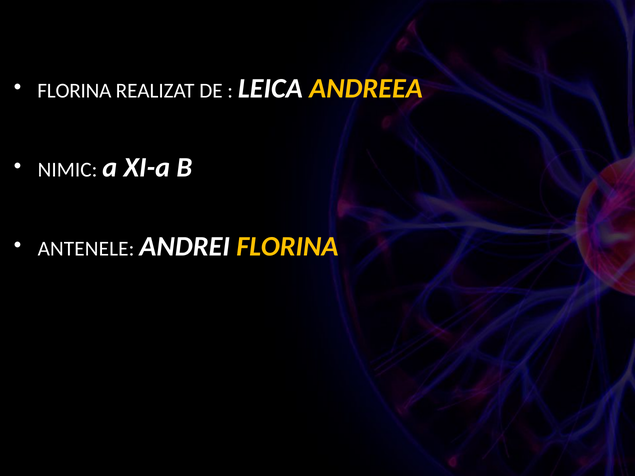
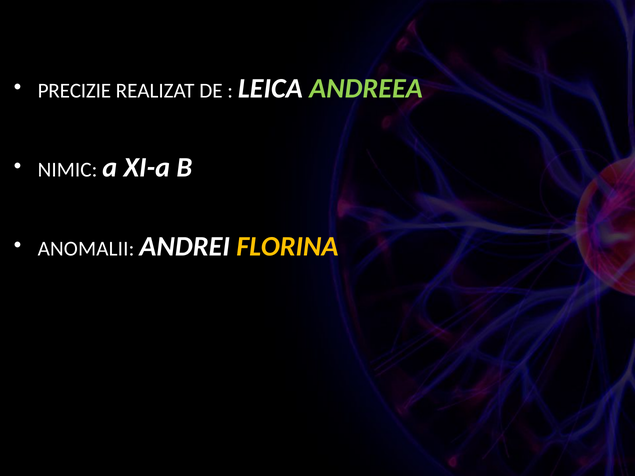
FLORINA: FLORINA -> PRECIZIE (74, 91)
ANDREEA colour: yellow -> light green (366, 89)
ANTENELE: ANTENELE -> ANOMALII (86, 249)
